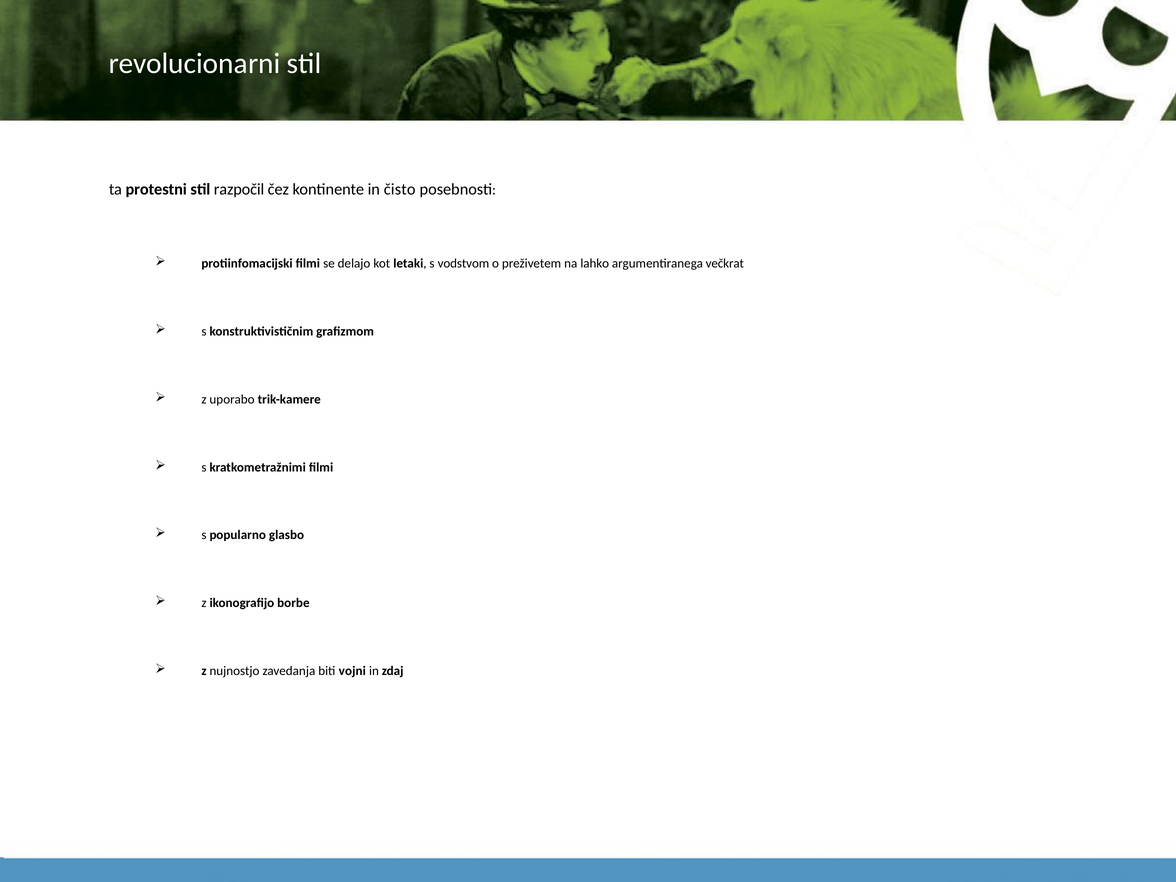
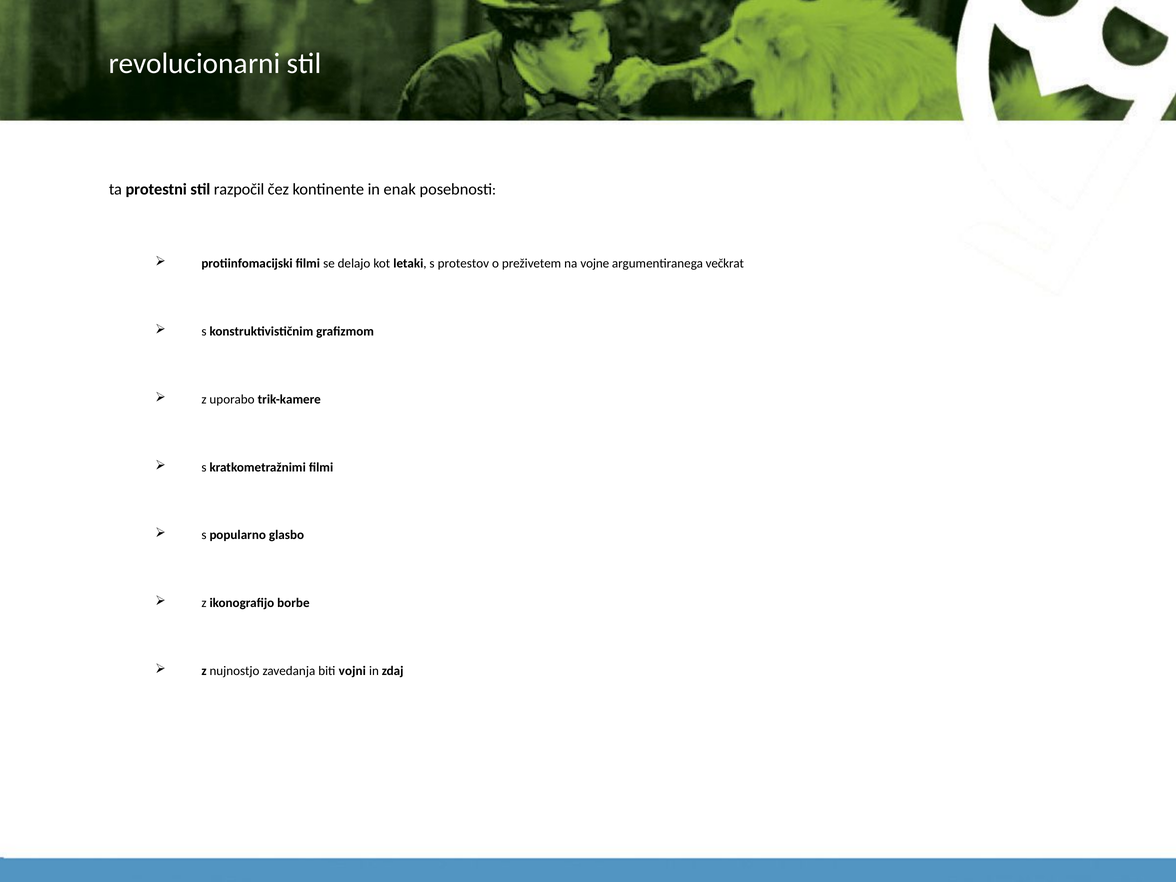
čisto: čisto -> enak (400, 189)
vodstvom: vodstvom -> protestov (463, 263)
lahko: lahko -> vojne (595, 263)
